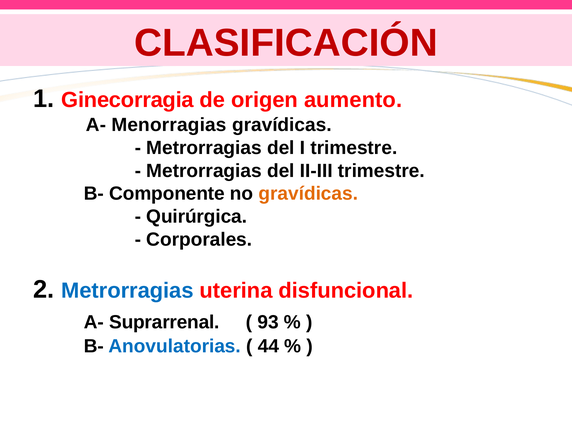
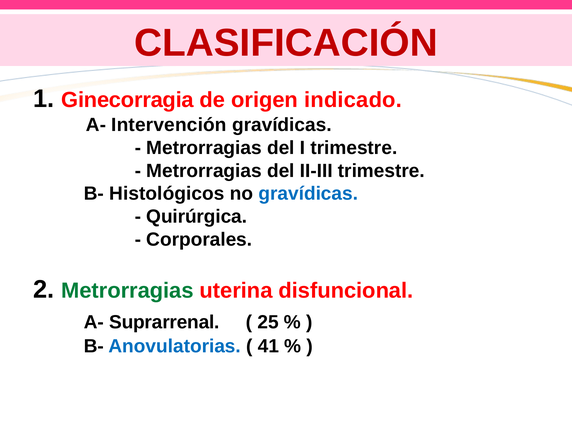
aumento: aumento -> indicado (353, 100)
Menorragias: Menorragias -> Intervención (169, 125)
Componente: Componente -> Histológicos (167, 194)
gravídicas colour: orange -> blue (308, 194)
Metrorragias colour: blue -> green (127, 291)
93: 93 -> 25 (268, 322)
44: 44 -> 41 (268, 346)
